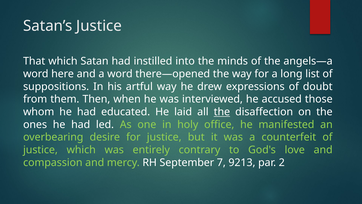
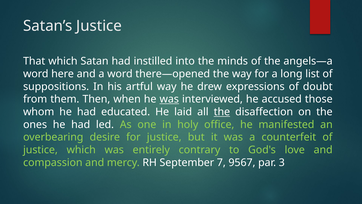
was underline: none -> present (169, 99)
9213: 9213 -> 9567 (242, 162)
2: 2 -> 3 (282, 162)
